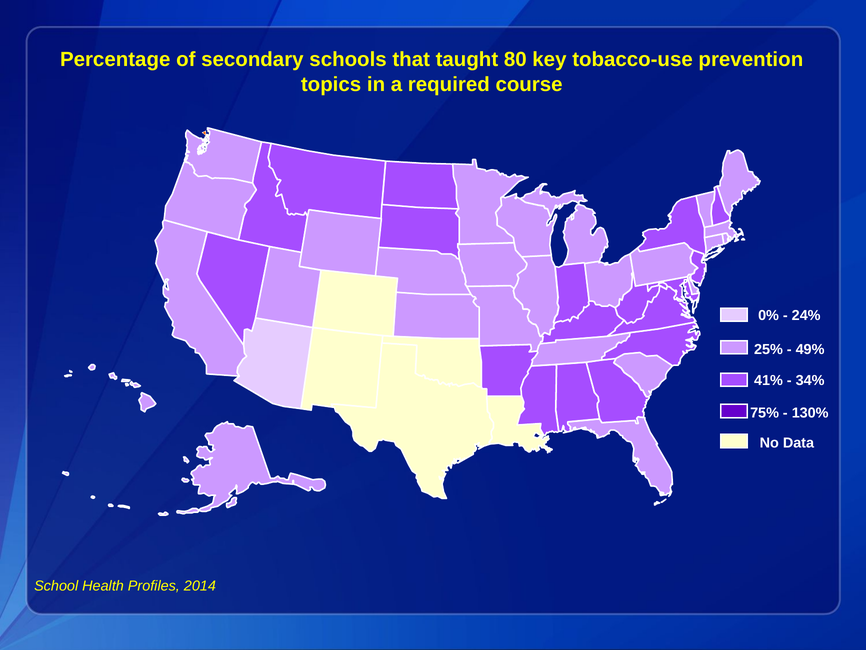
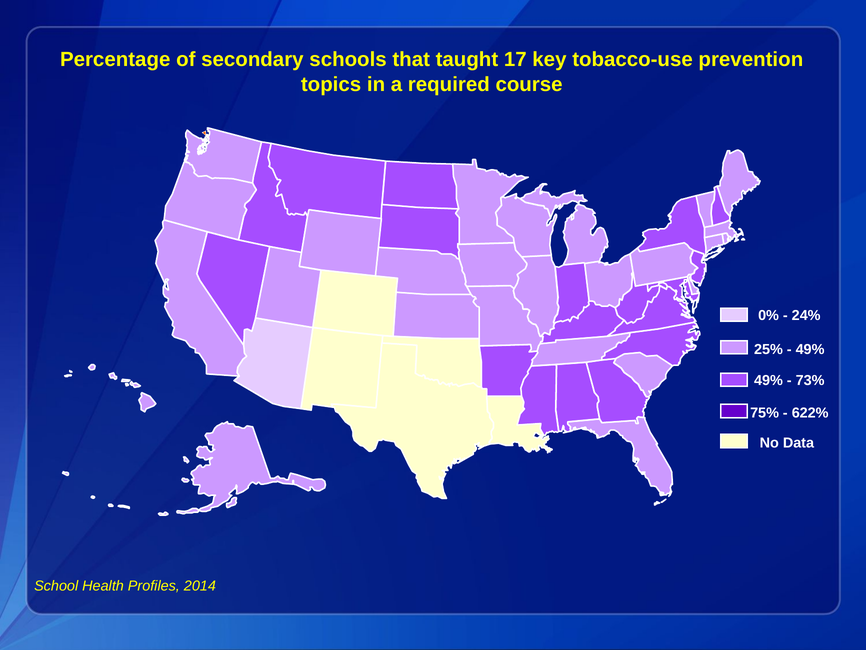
80: 80 -> 17 (515, 60)
41%: 41% -> 49% (768, 380)
34%: 34% -> 73% (810, 380)
130%: 130% -> 622% (810, 413)
